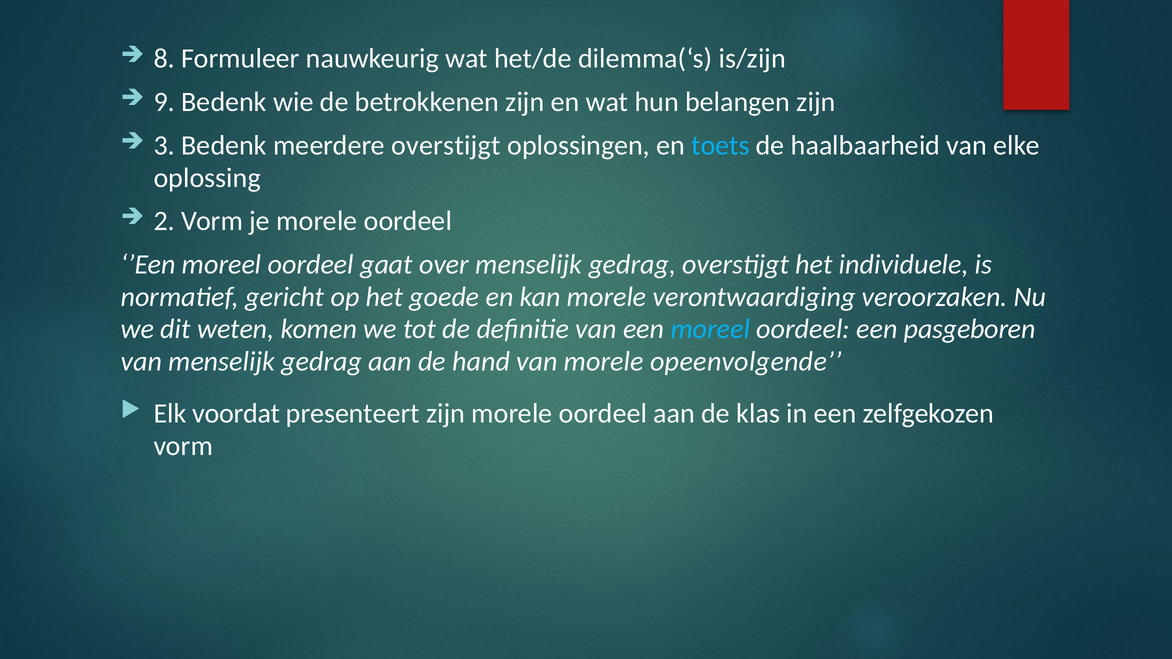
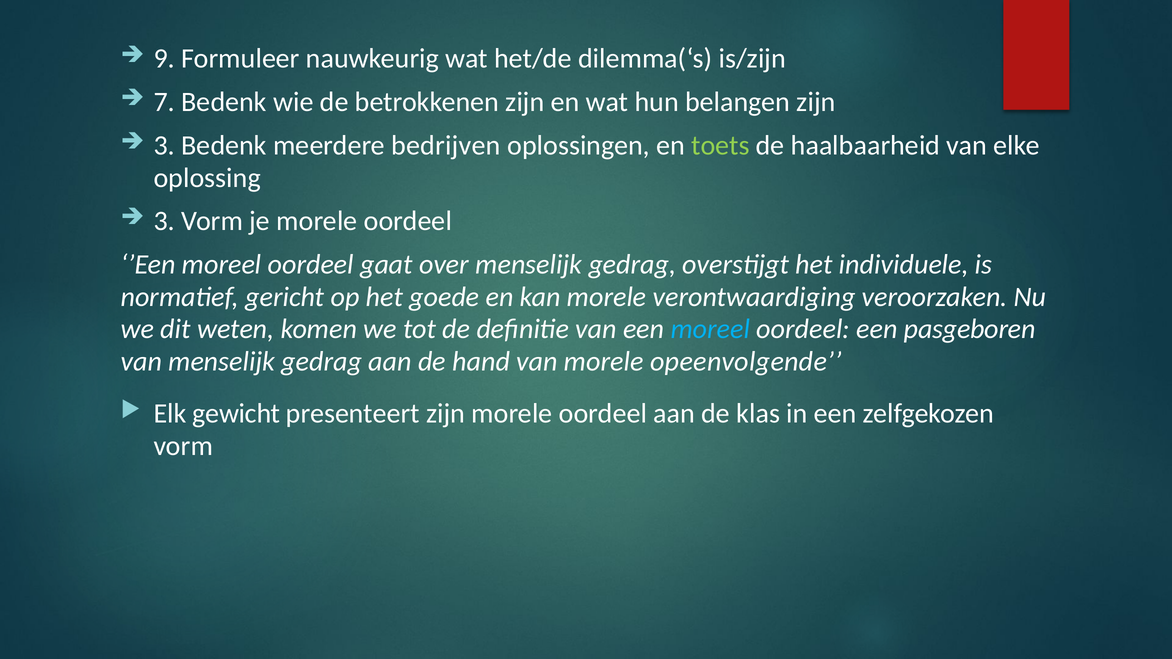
8: 8 -> 9 (164, 59)
9: 9 -> 7 (164, 102)
meerdere overstijgt: overstijgt -> bedrijven (446, 145)
toets colour: light blue -> light green (720, 145)
2: 2 -> 3 (164, 221)
voordat: voordat -> gewicht (236, 414)
